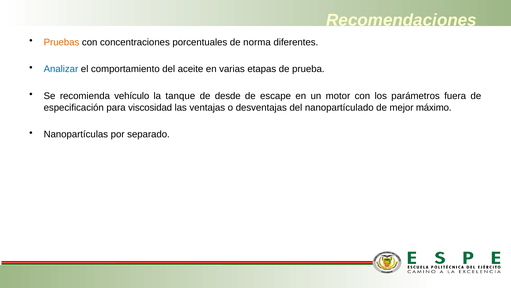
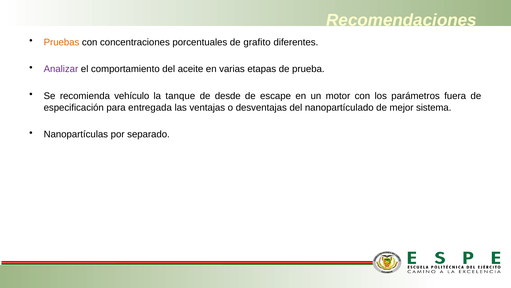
norma: norma -> grafito (257, 42)
Analizar colour: blue -> purple (61, 69)
viscosidad: viscosidad -> entregada (150, 107)
máximo: máximo -> sistema (434, 107)
